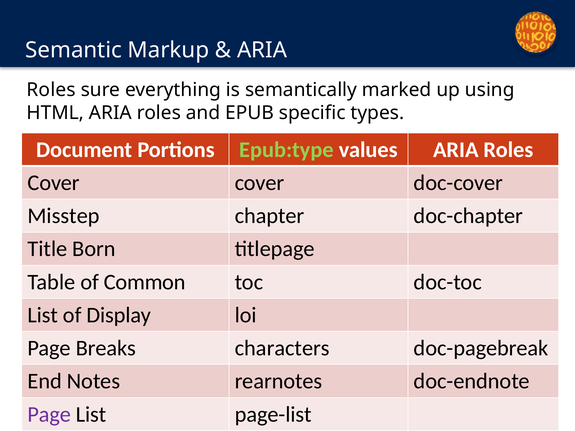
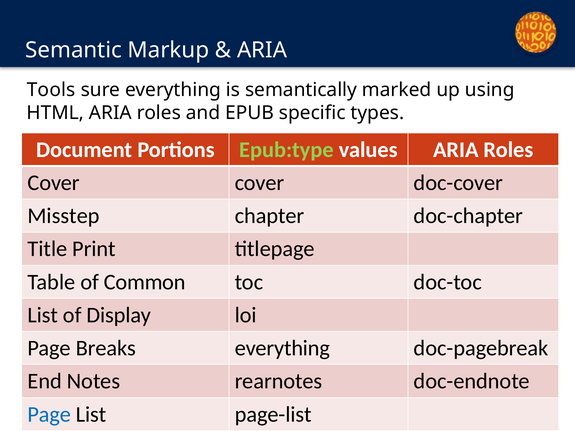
Roles: Roles -> Tools (51, 90)
Born: Born -> Print (94, 249)
Breaks characters: characters -> everything (282, 348)
Page colour: purple -> blue (49, 415)
